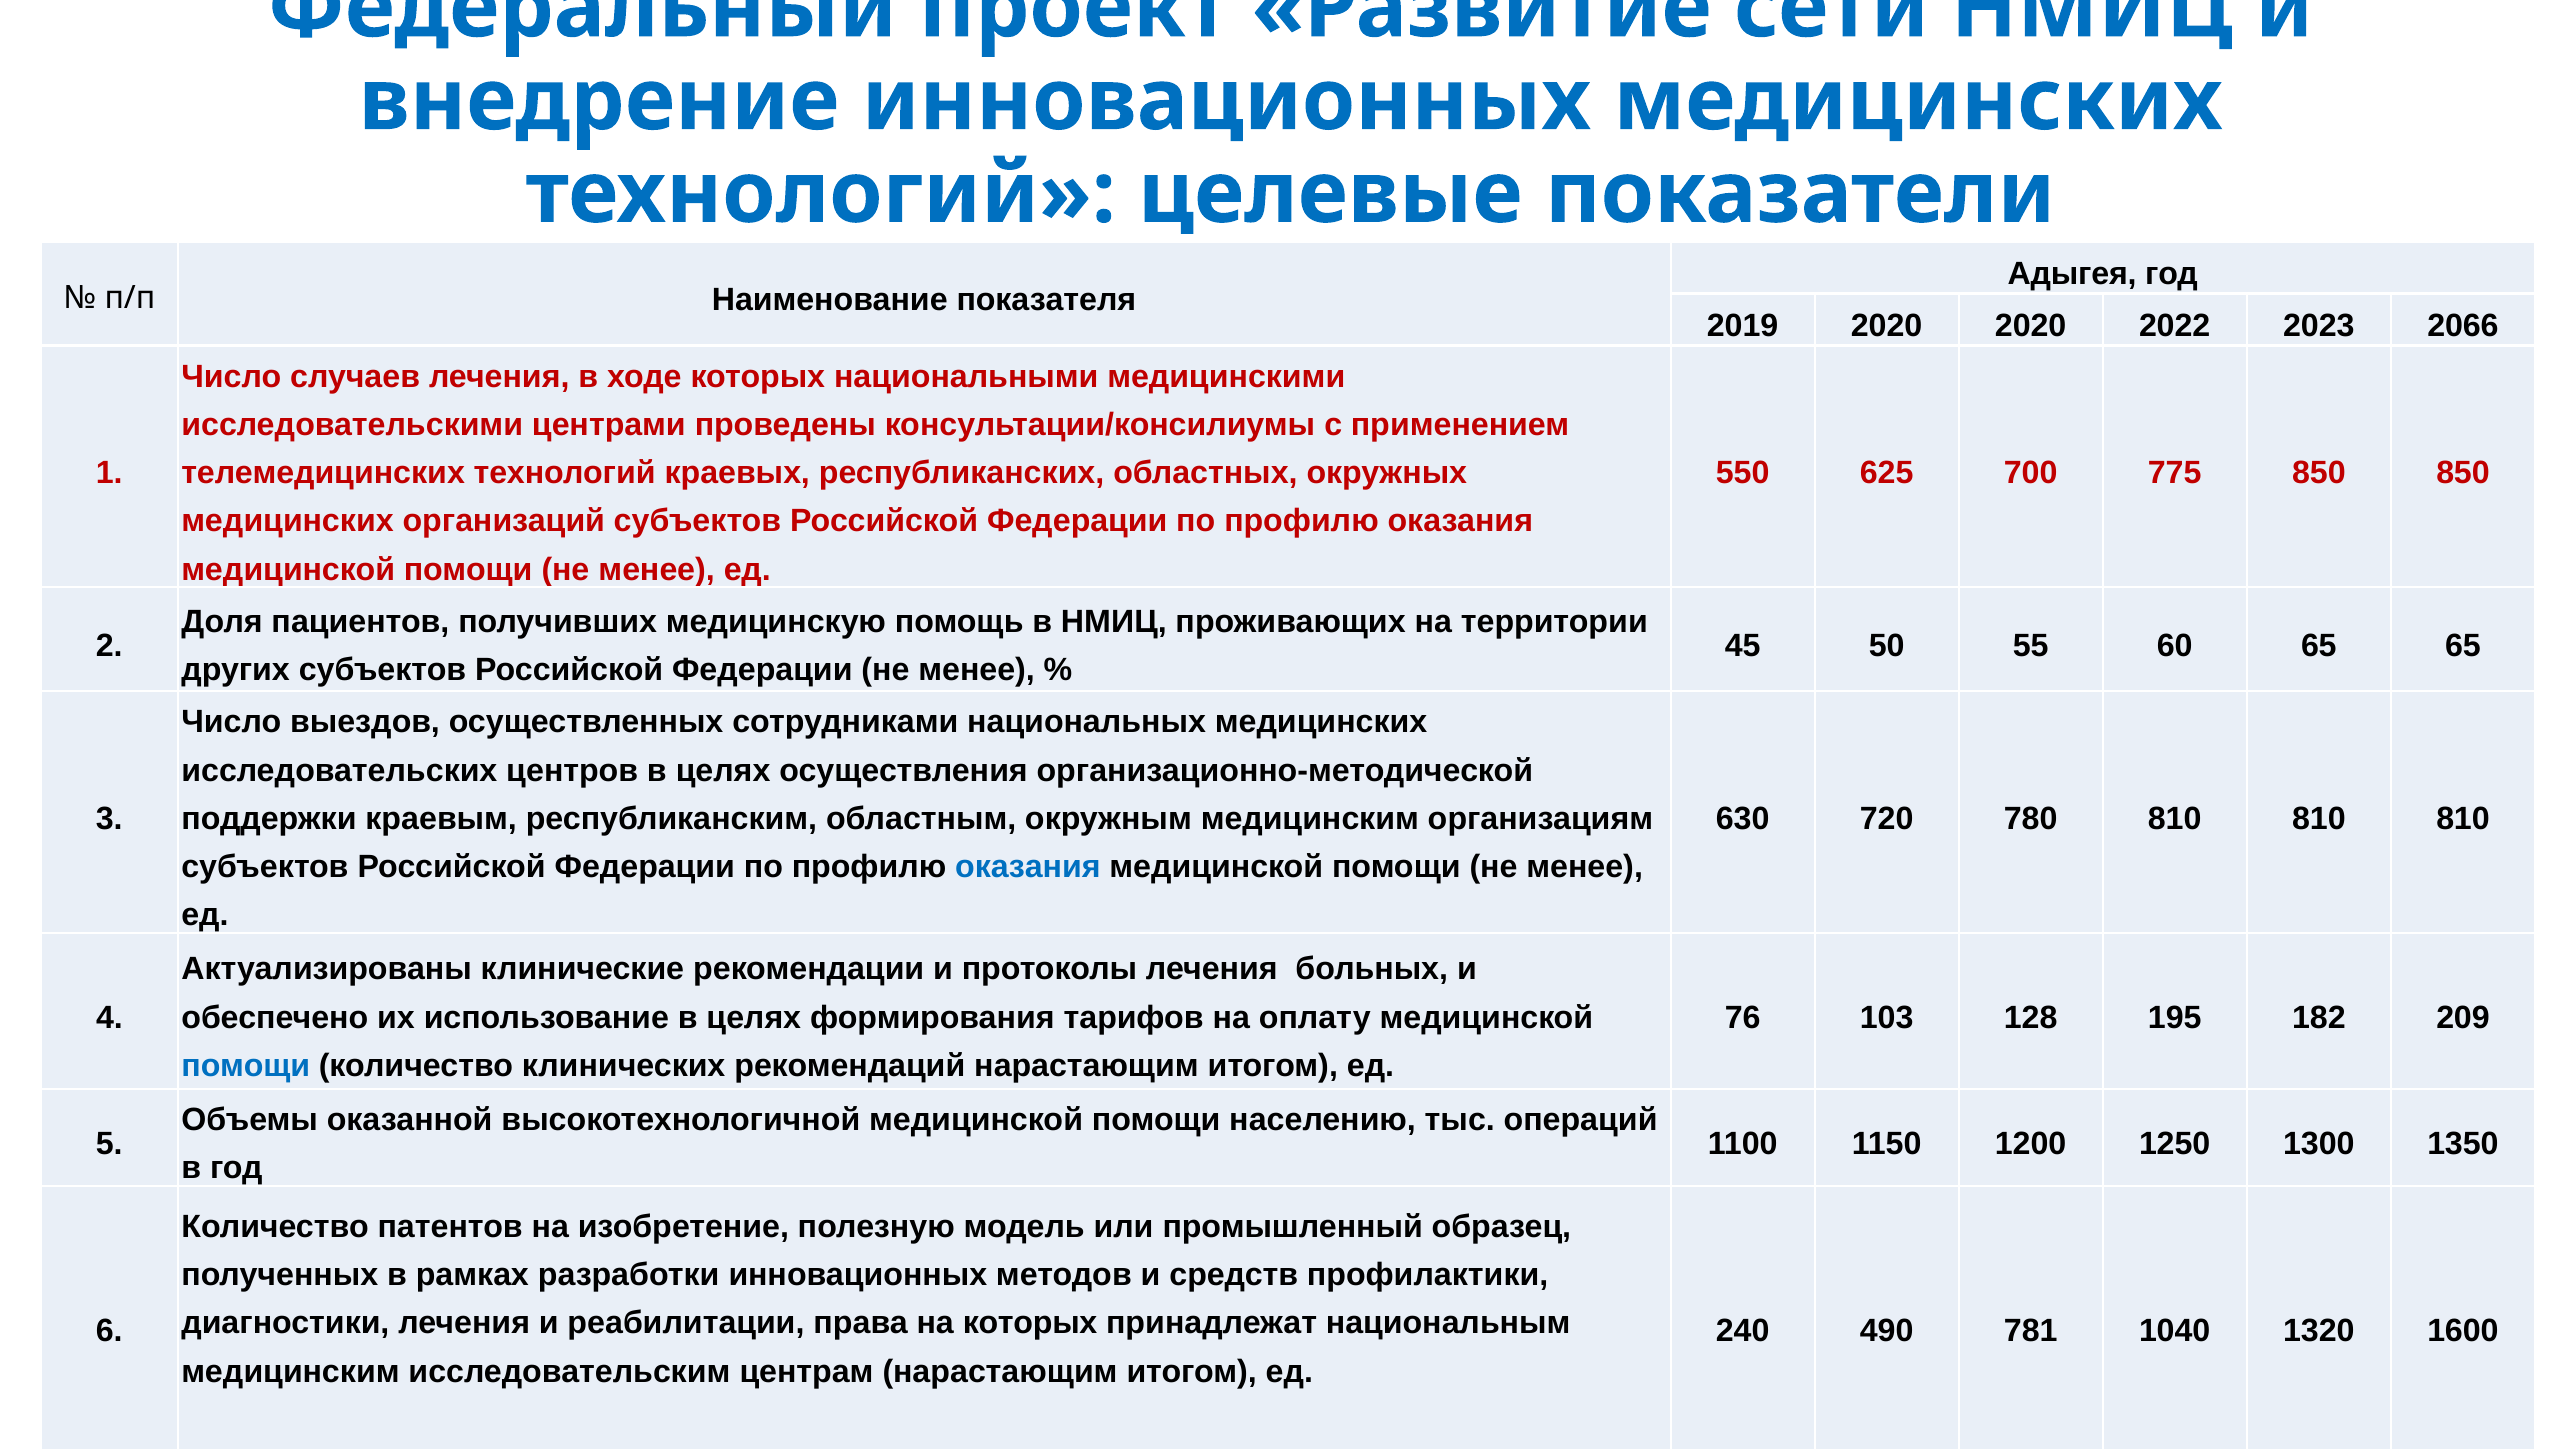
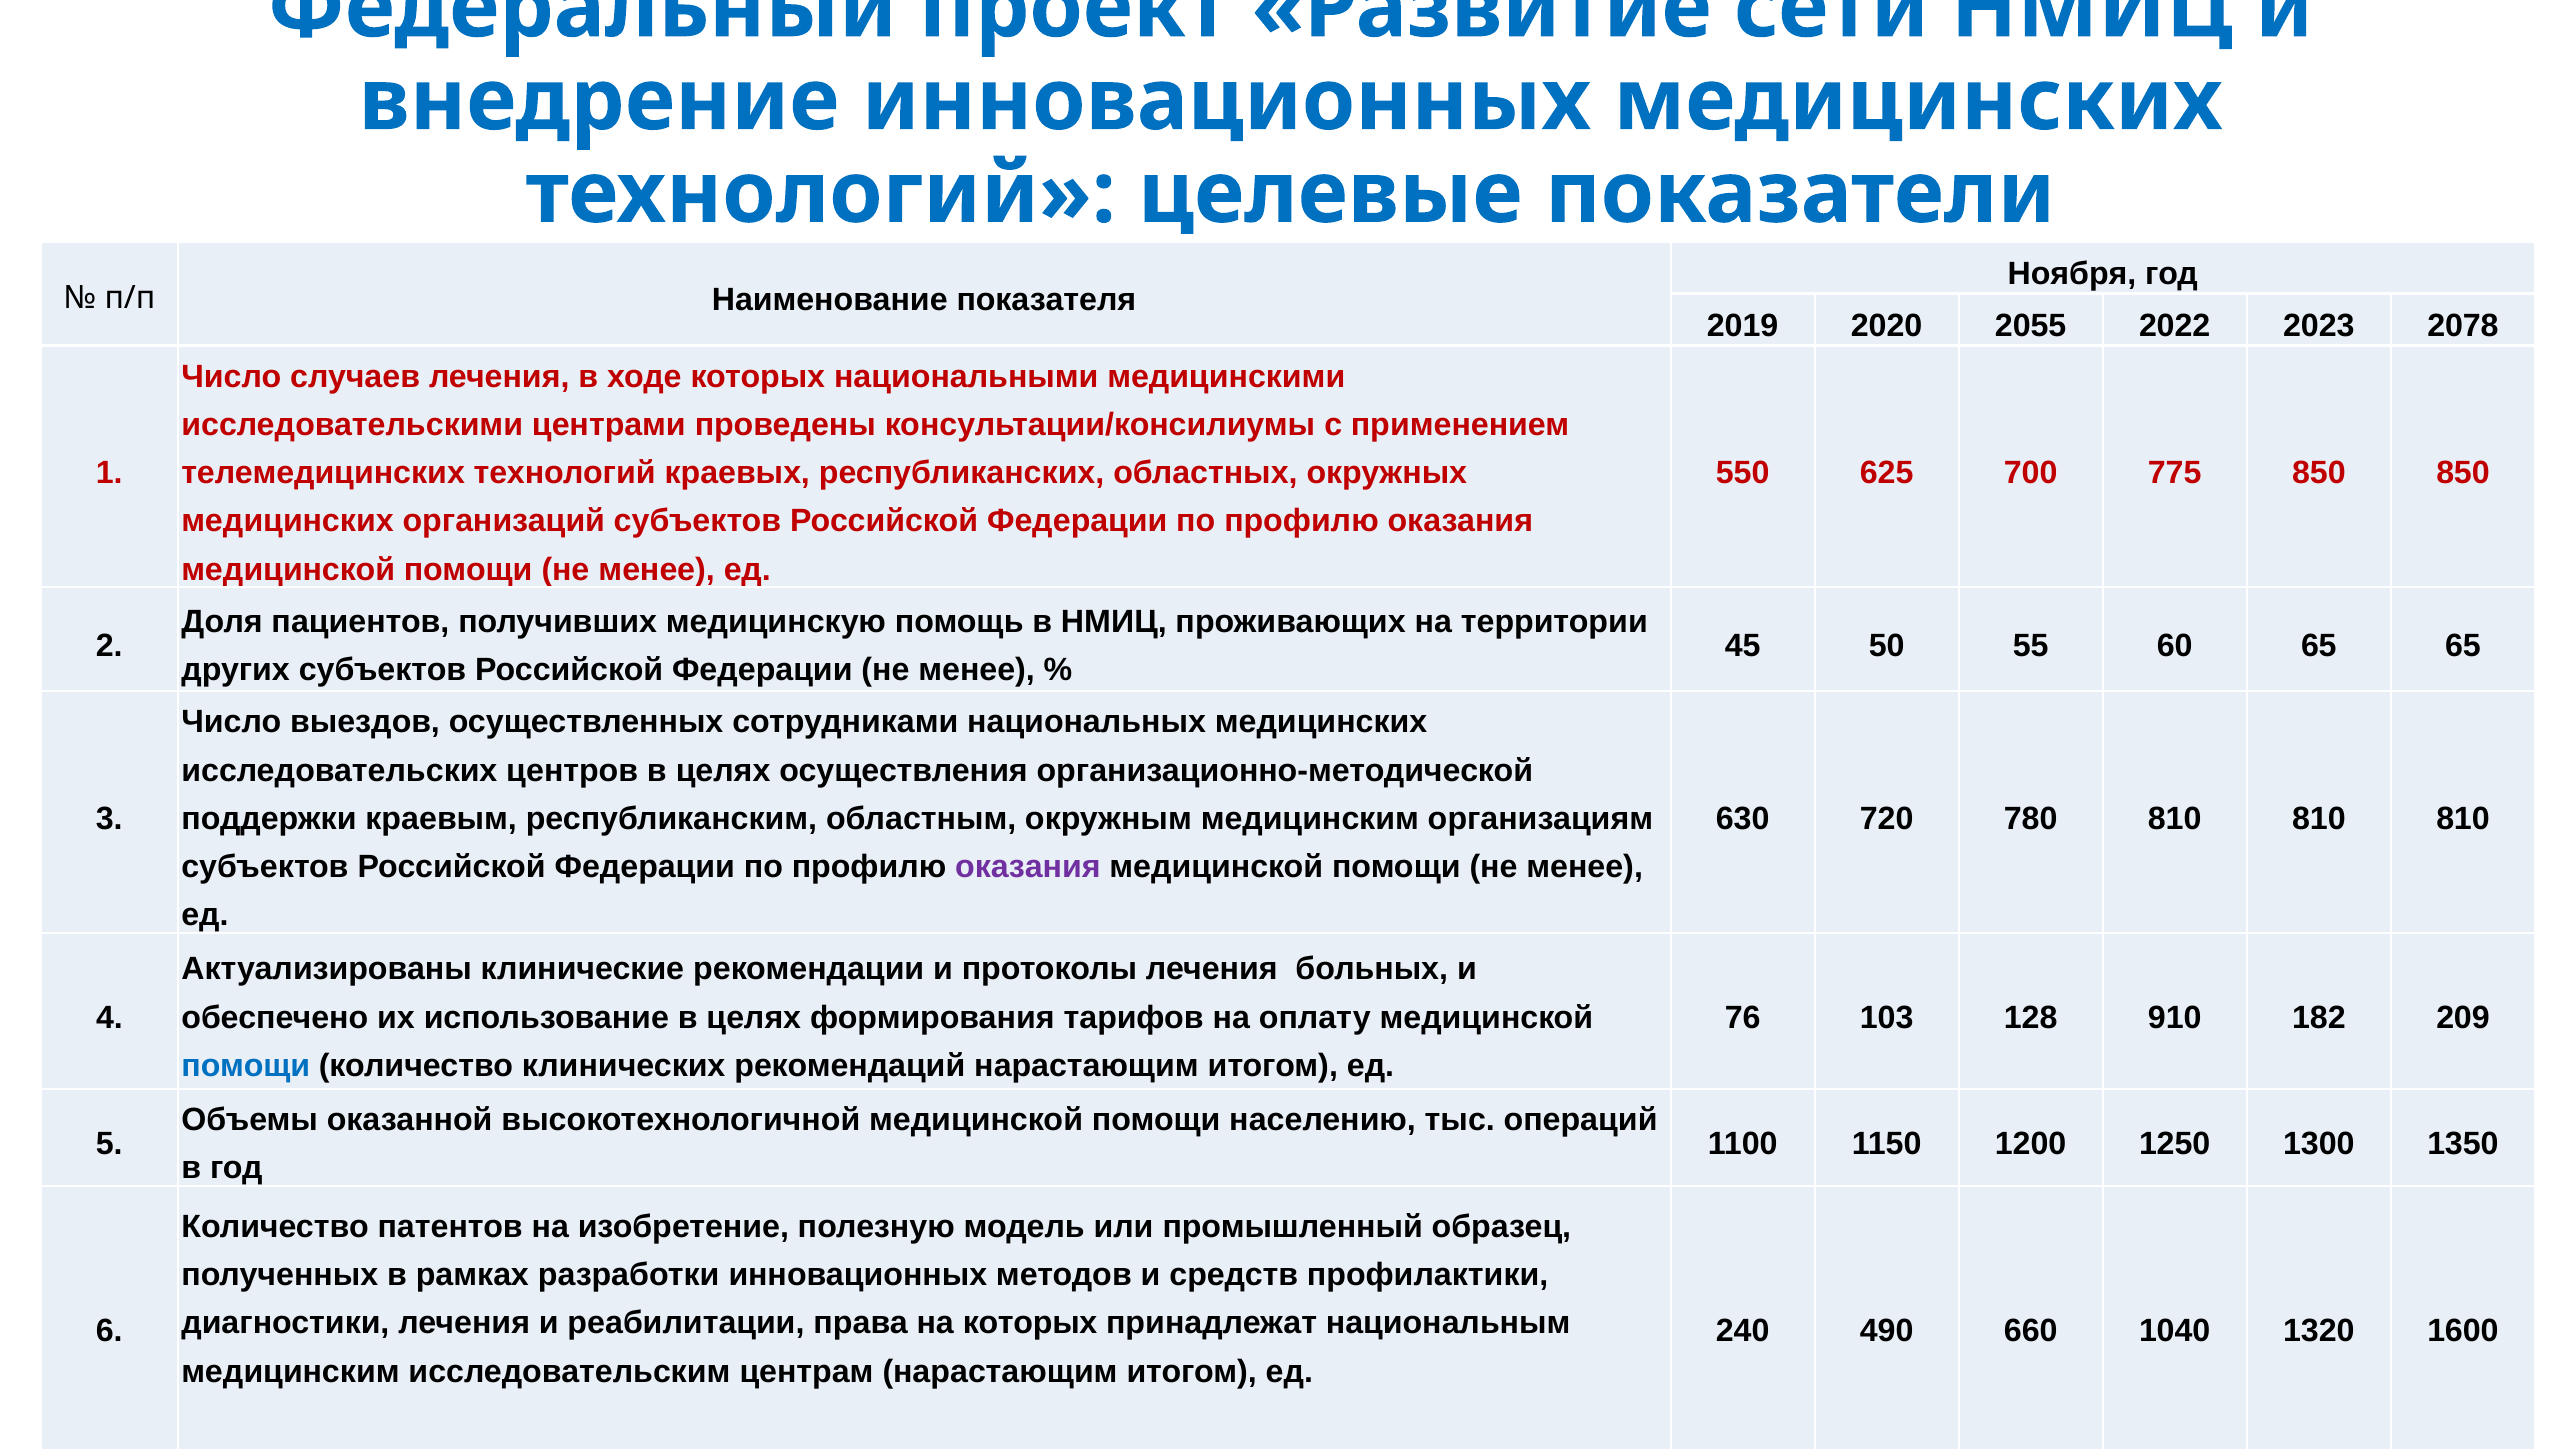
Адыгея: Адыгея -> Ноября (2072, 274)
2020 2020: 2020 -> 2055 (2031, 326)
2066: 2066 -> 2078 (2463, 326)
оказания colour: blue -> purple (1028, 867)
195: 195 -> 910 (2175, 1018)
781: 781 -> 660 (2031, 1331)
